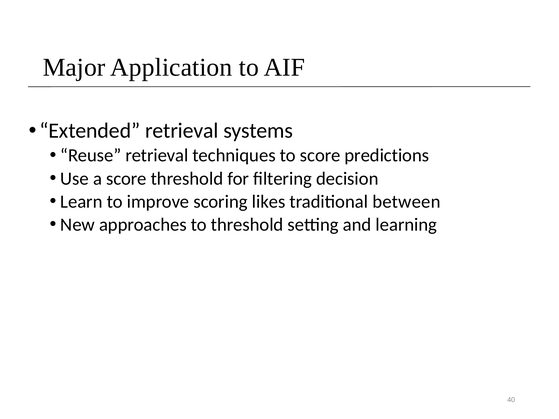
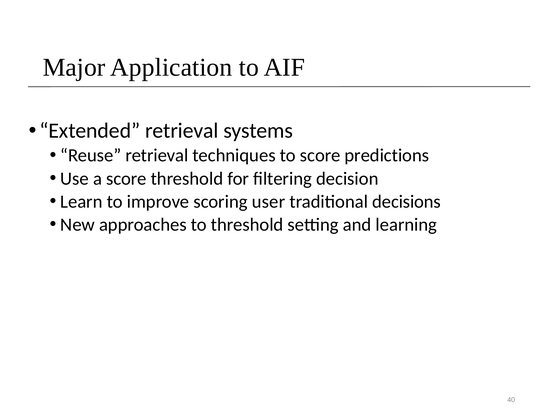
likes: likes -> user (268, 202)
between: between -> decisions (407, 202)
